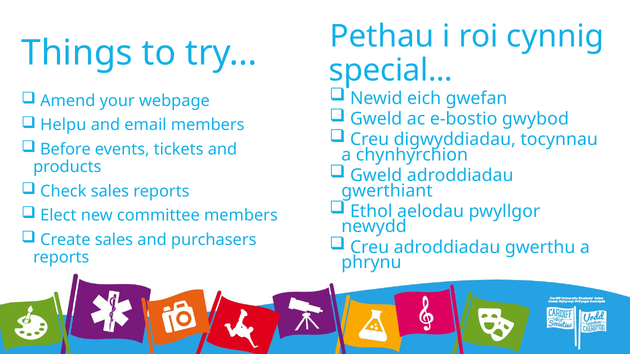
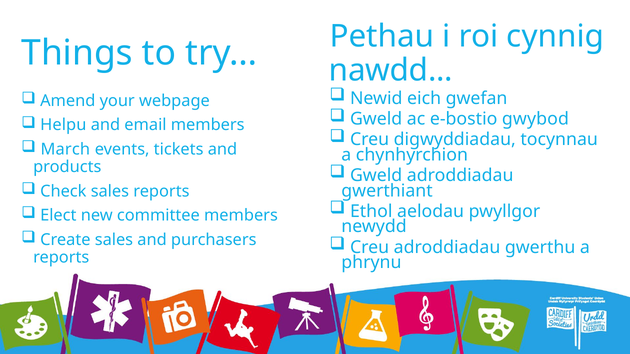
special: special -> nawdd (391, 70)
Before: Before -> March (65, 149)
